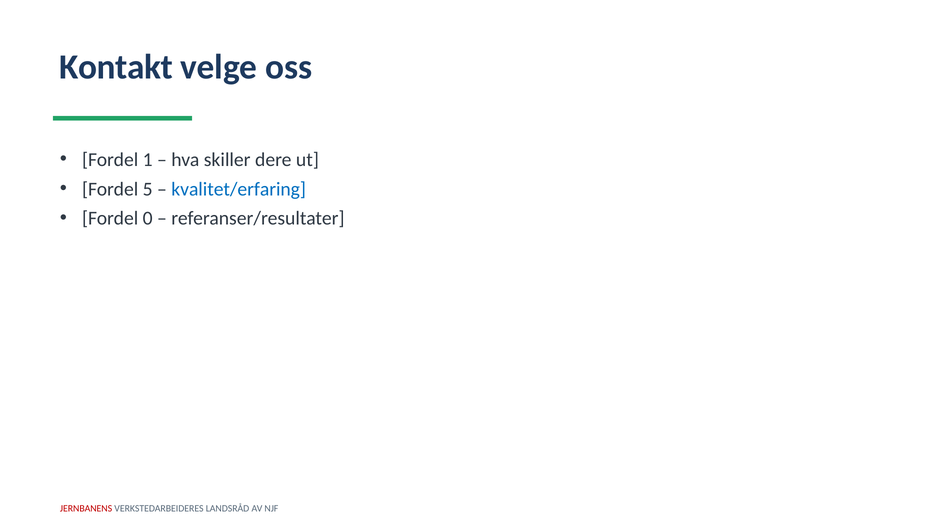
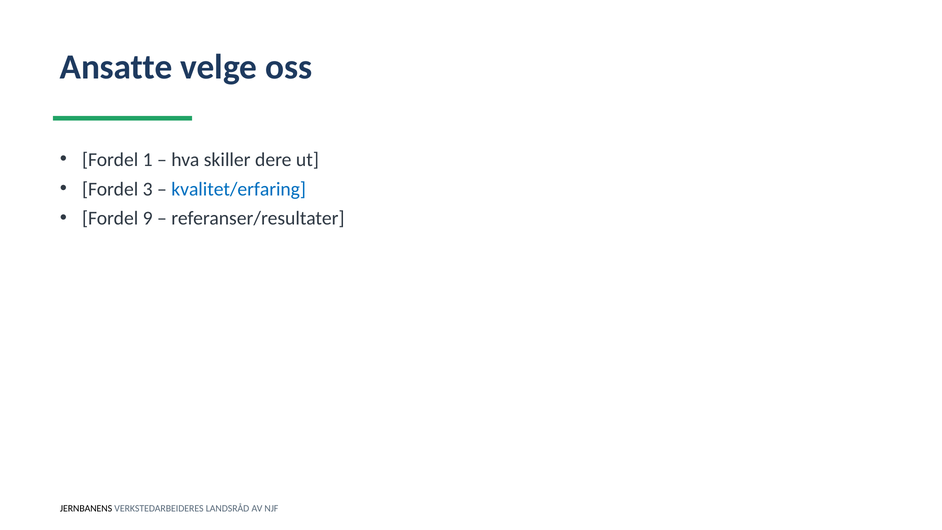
Kontakt: Kontakt -> Ansatte (116, 67)
5: 5 -> 3 (148, 189)
0: 0 -> 9 (148, 218)
JERNBANENS colour: red -> black (86, 508)
